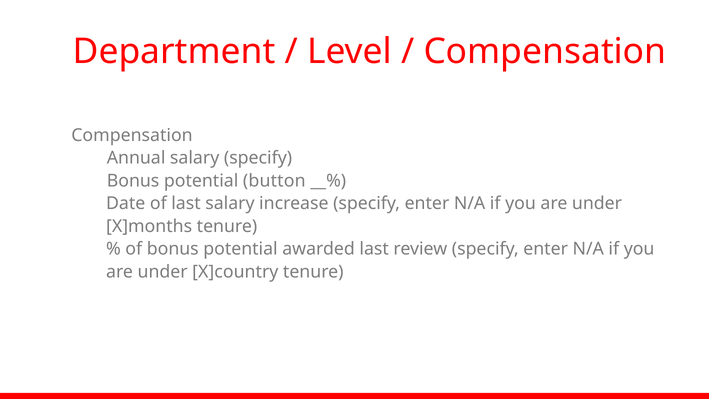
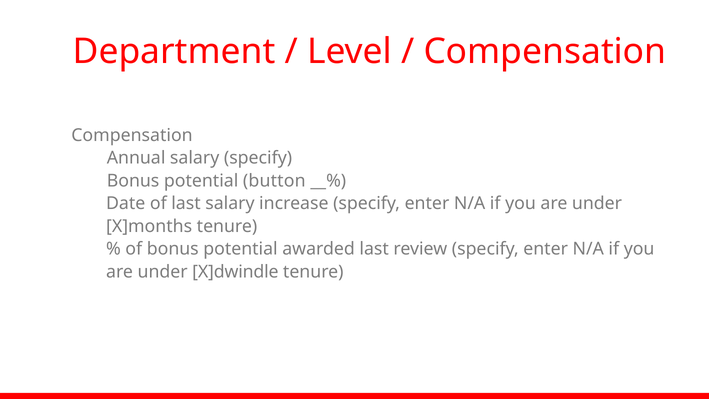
X]country: X]country -> X]dwindle (235, 272)
